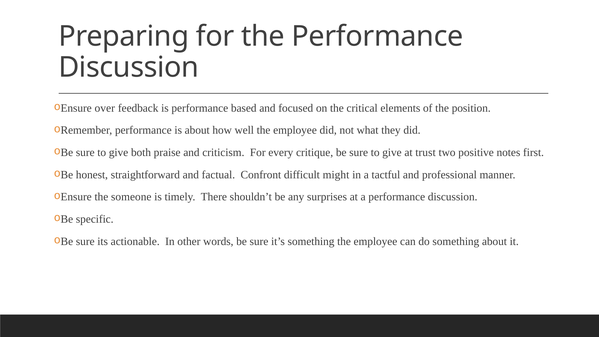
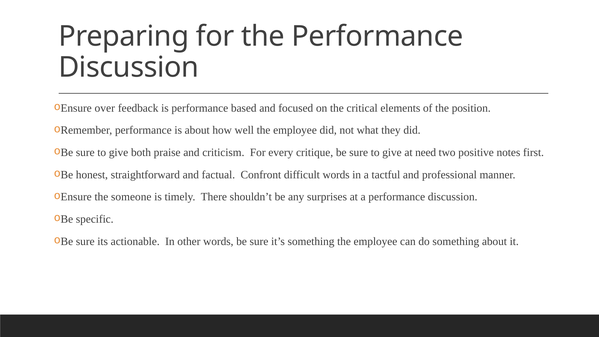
trust: trust -> need (426, 152)
difficult might: might -> words (336, 175)
